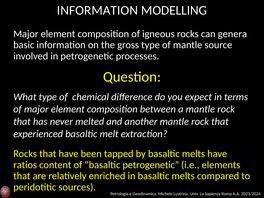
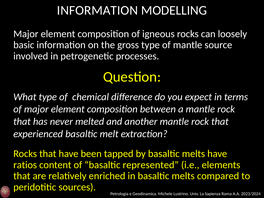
genera: genera -> loosely (232, 34)
basaltic petrogenetic: petrogenetic -> represented (151, 165)
